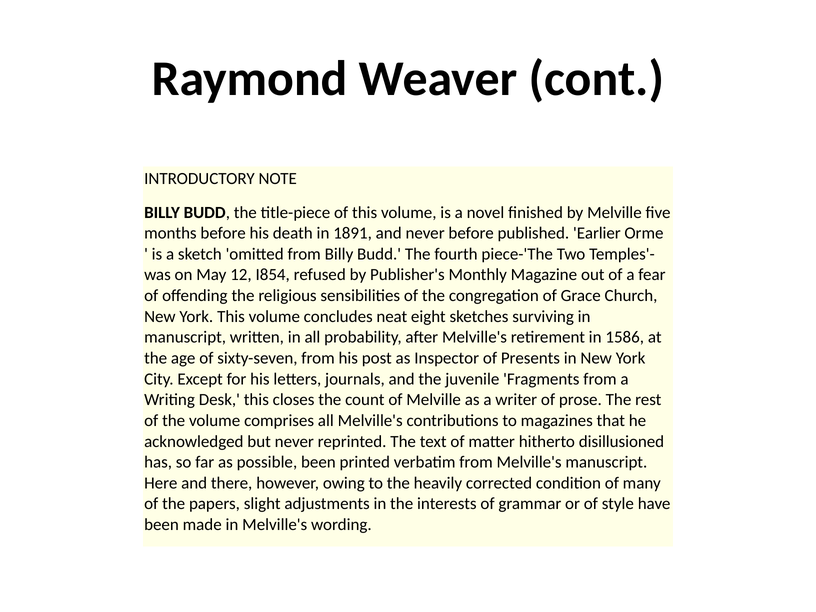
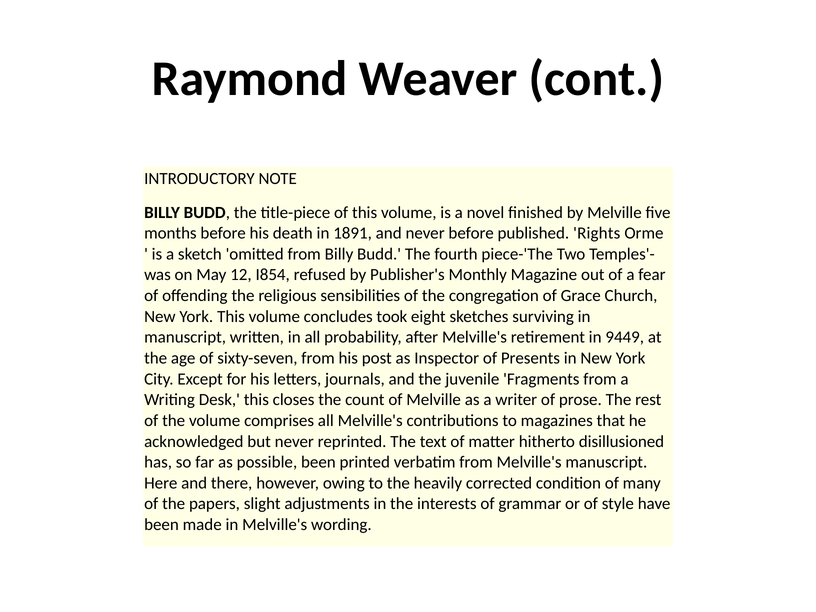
Earlier: Earlier -> Rights (597, 233)
neat: neat -> took (392, 317)
1586: 1586 -> 9449 (625, 337)
